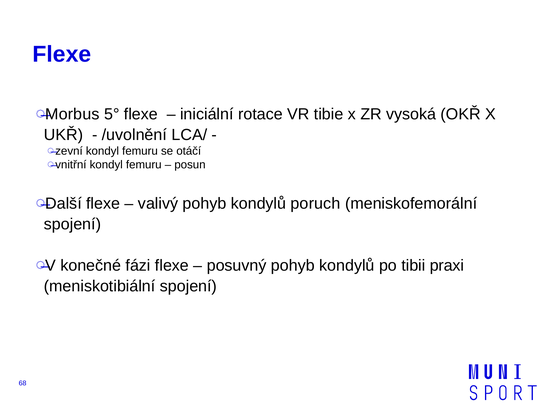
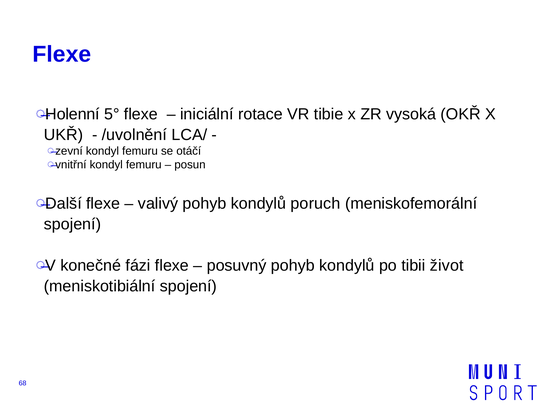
Morbus: Morbus -> Holenní (72, 114)
praxi: praxi -> život (447, 266)
